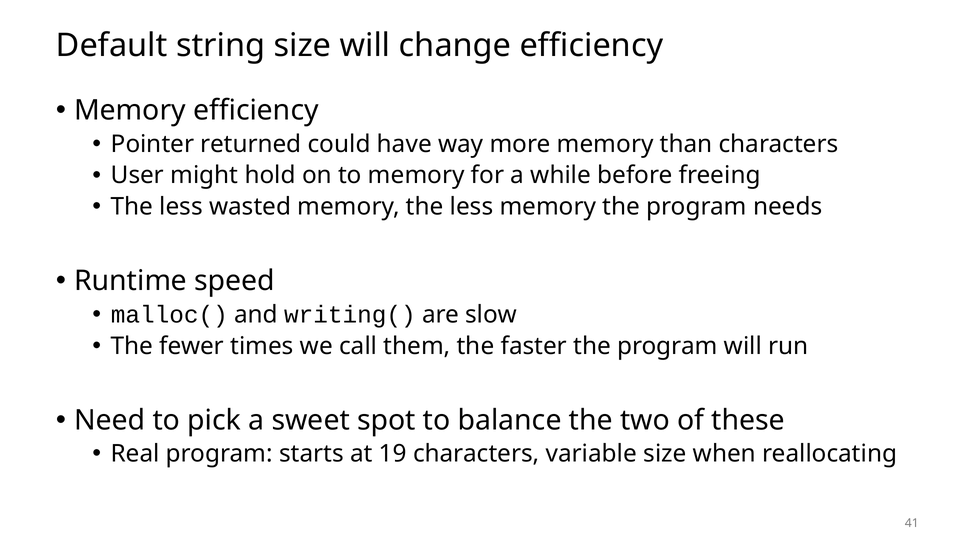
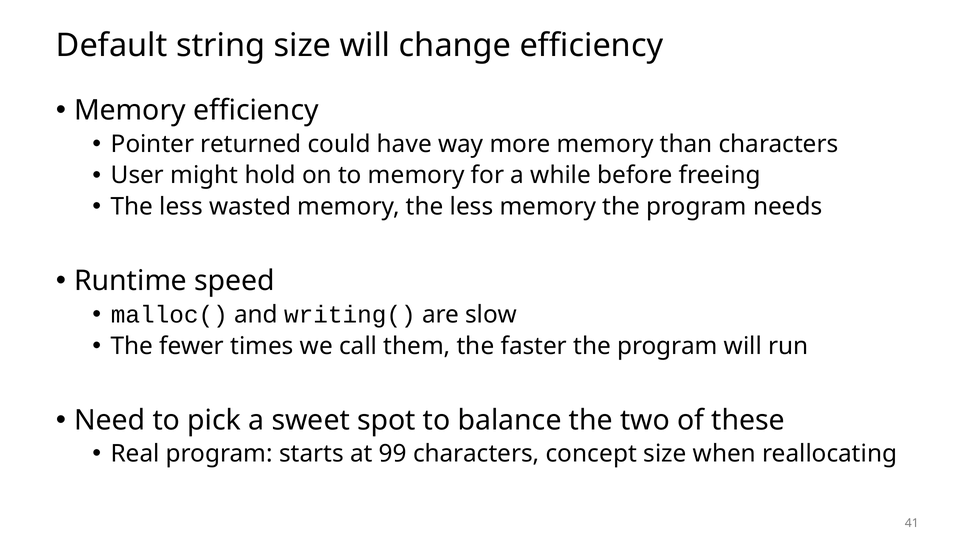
19: 19 -> 99 (393, 453)
variable: variable -> concept (591, 453)
